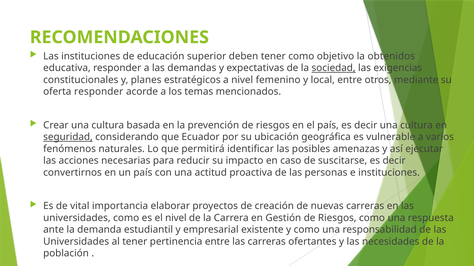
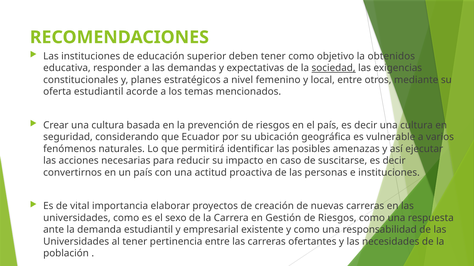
oferta responder: responder -> estudiantil (99, 92)
seguridad underline: present -> none (68, 137)
el nivel: nivel -> sexo (176, 218)
